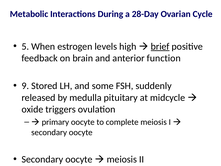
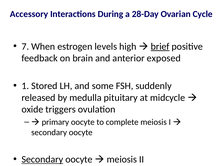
Metabolic: Metabolic -> Accessory (29, 14)
5: 5 -> 7 (25, 46)
function: function -> exposed (164, 58)
9: 9 -> 1 (25, 86)
Secondary underline: none -> present (42, 159)
